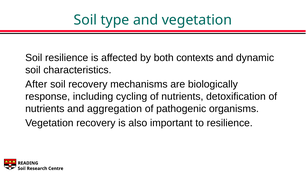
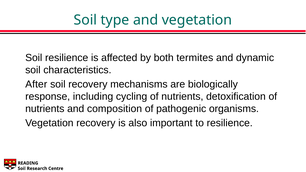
contexts: contexts -> termites (195, 58)
aggregation: aggregation -> composition (115, 109)
